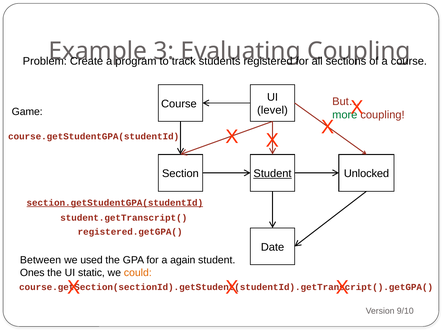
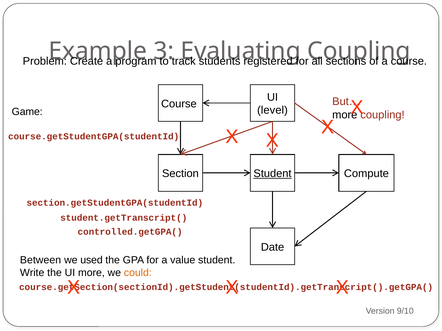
more colour: green -> black (345, 115)
Unlocked: Unlocked -> Compute (366, 174)
section.getStudentGPA(studentId underline: present -> none (115, 203)
registered.getGPA(: registered.getGPA( -> controlled.getGPA( (130, 232)
again: again -> value (183, 260)
Ones: Ones -> Write (32, 273)
UI static: static -> more (91, 273)
